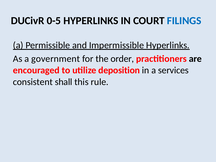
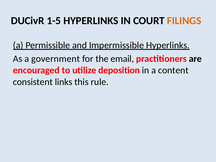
0-5: 0-5 -> 1-5 (54, 21)
FILINGS colour: blue -> orange (184, 21)
order: order -> email (122, 59)
services: services -> content (173, 70)
shall: shall -> links (64, 82)
